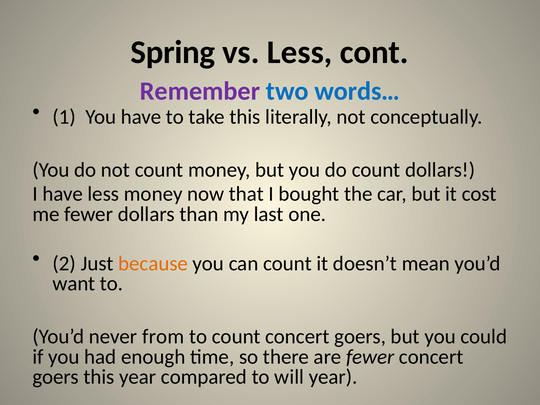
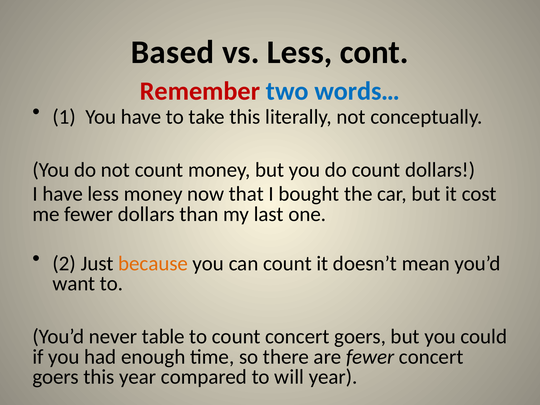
Spring: Spring -> Based (173, 52)
Remember colour: purple -> red (200, 91)
from: from -> table (163, 337)
